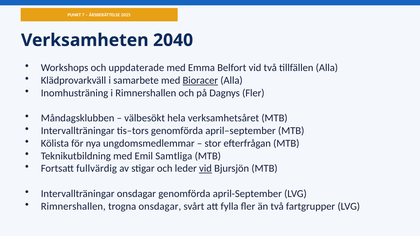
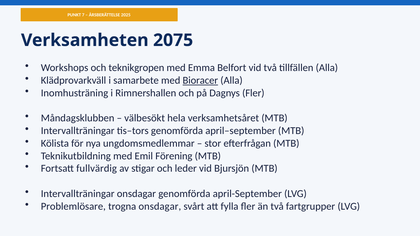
2040: 2040 -> 2075 (173, 40)
uppdaterade: uppdaterade -> teknikgropen (136, 68)
Samtliga: Samtliga -> Förening (174, 156)
vid underline: present -> none (205, 169)
Rimnershallen: Rimnershallen -> Problemlösare (73, 206)
